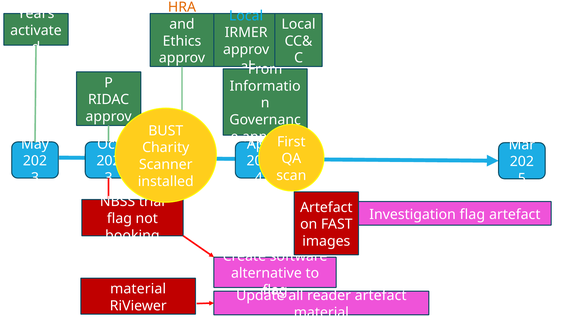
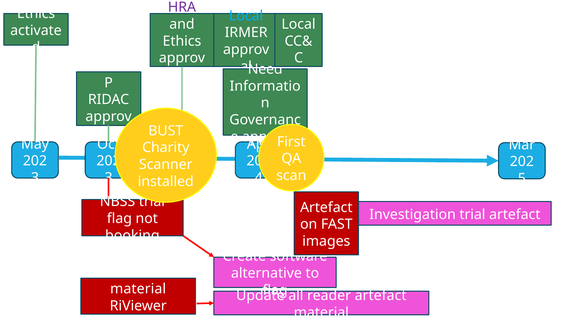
HRA colour: orange -> purple (182, 7)
Years: Years -> Ethics (36, 14)
From: From -> Need (265, 69)
Investigation flag: flag -> trial (472, 215)
